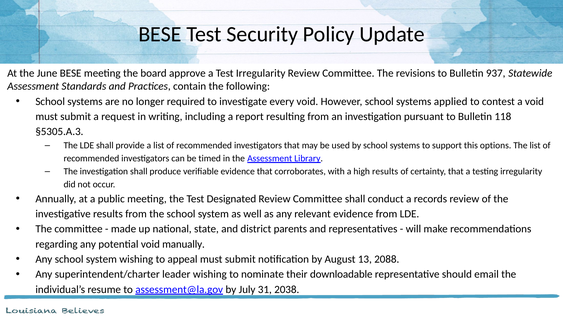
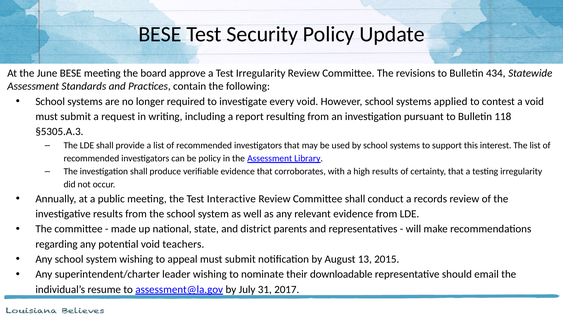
937: 937 -> 434 (496, 73)
options: options -> interest (496, 145)
be timed: timed -> policy (210, 158)
Designated: Designated -> Interactive (231, 199)
manually: manually -> teachers (183, 244)
2088: 2088 -> 2015 (387, 259)
2038: 2038 -> 2017 (287, 289)
